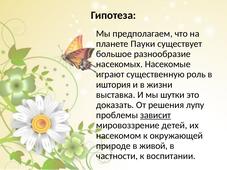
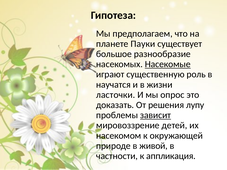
Насекомые underline: none -> present (168, 64)
иштория: иштория -> научатся (113, 85)
выставка: выставка -> ласточки (116, 95)
шутки: шутки -> опрос (172, 95)
воспитании: воспитании -> аппликация (171, 156)
